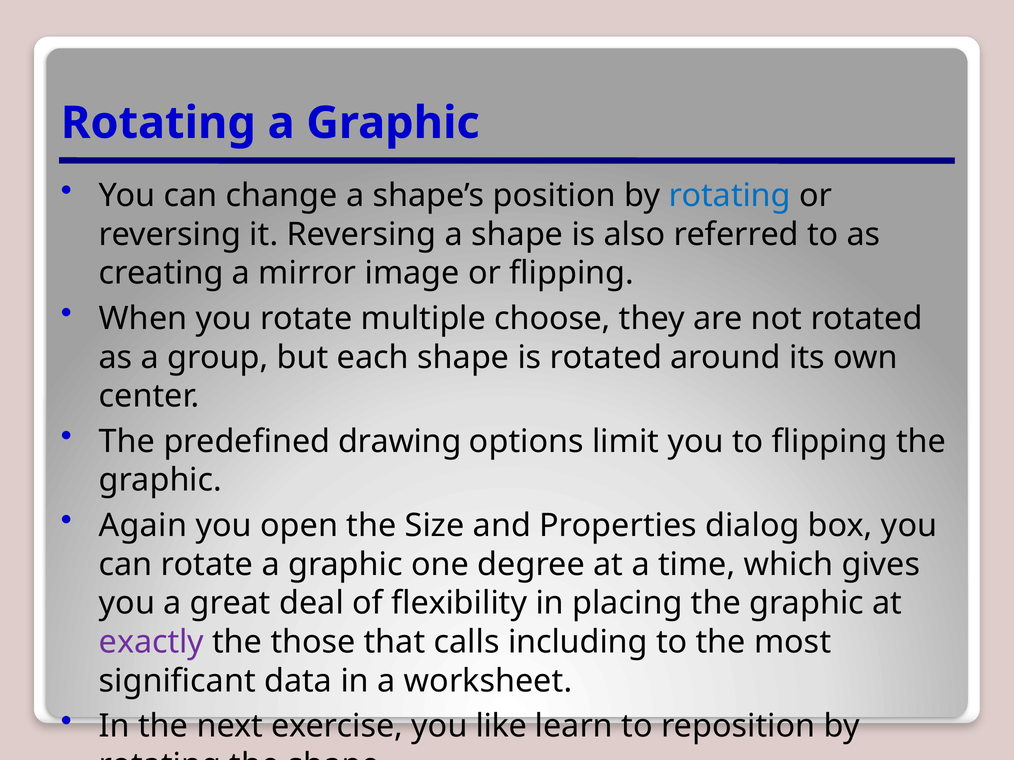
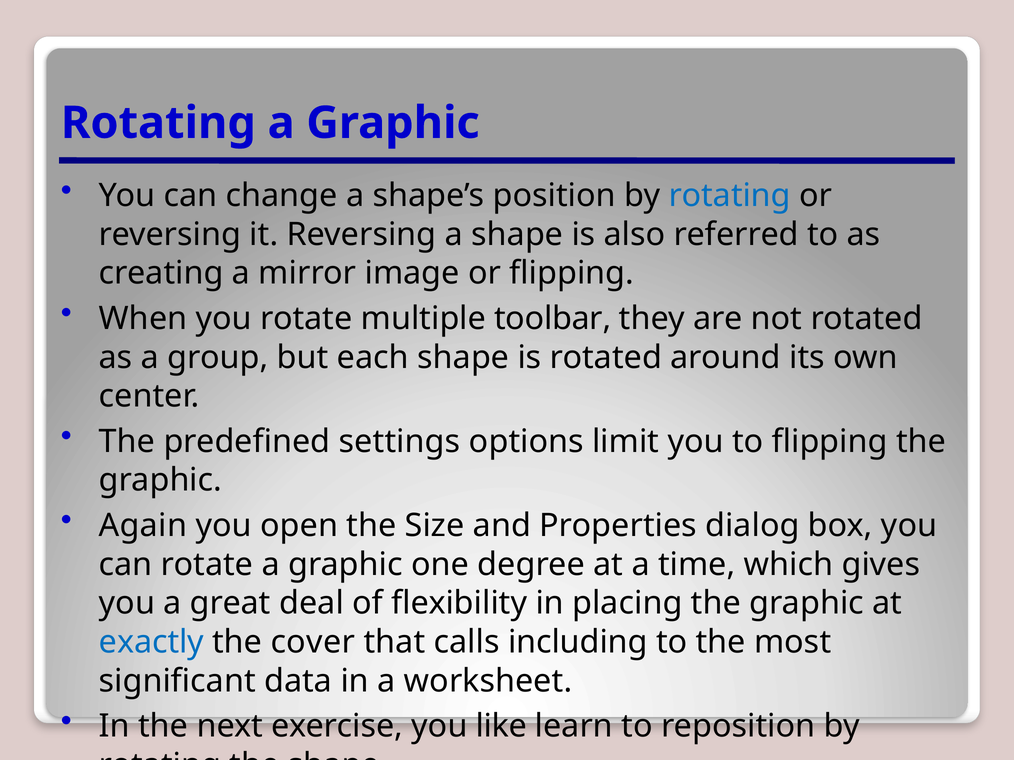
choose: choose -> toolbar (553, 319)
drawing: drawing -> settings (400, 442)
exactly colour: purple -> blue (151, 642)
those: those -> cover (313, 642)
